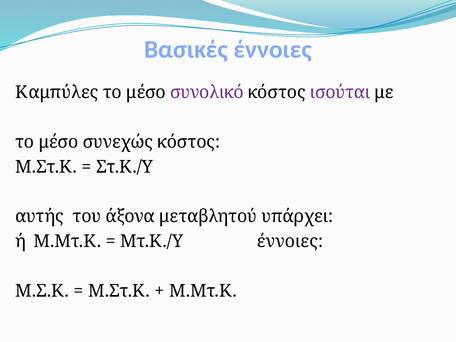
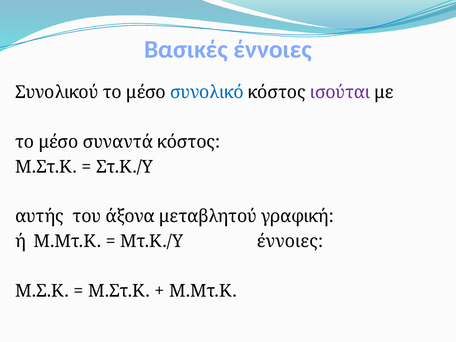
Καμπύλες: Καμπύλες -> Συνολικού (57, 92)
συνολικό colour: purple -> blue (207, 92)
συνεχώς: συνεχώς -> συναντά (118, 142)
υπάρχει: υπάρχει -> γραφική (297, 216)
